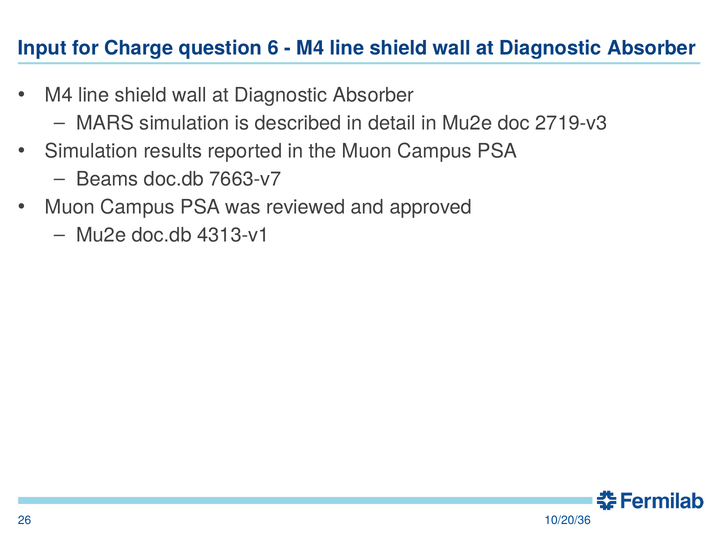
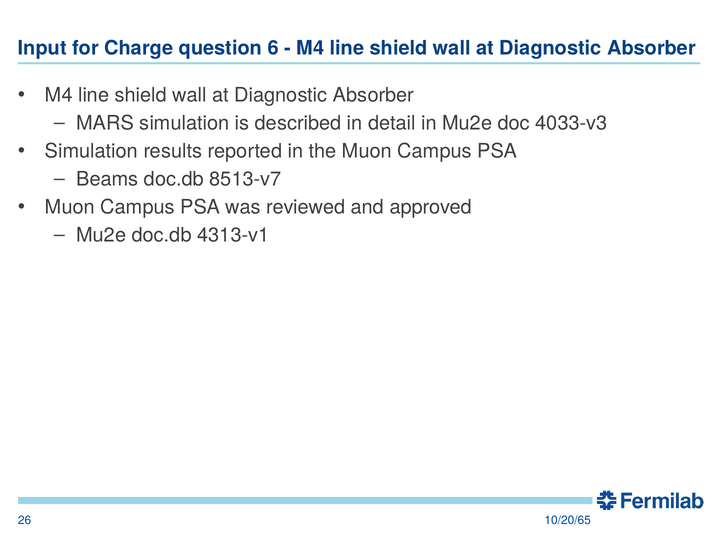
2719-v3: 2719-v3 -> 4033-v3 (571, 123)
7663-v7: 7663-v7 -> 8513-v7 (245, 179)
10/20/36: 10/20/36 -> 10/20/65 (568, 520)
